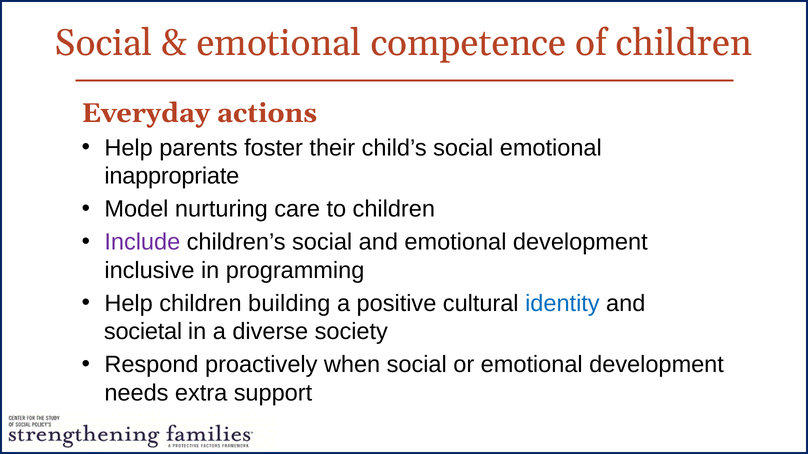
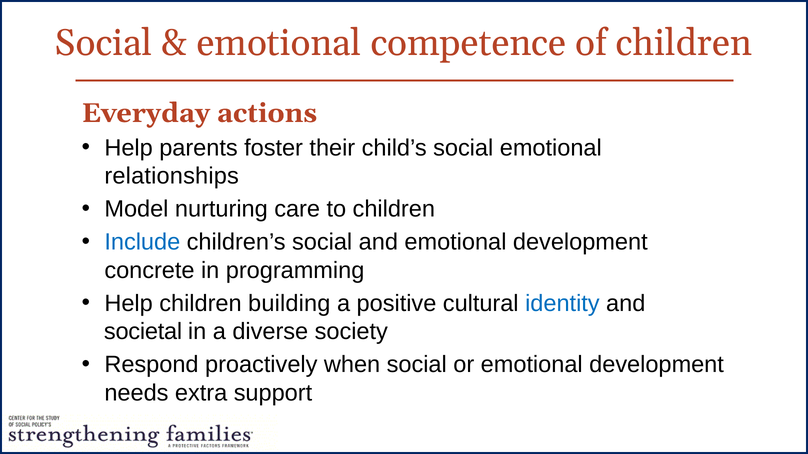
inappropriate: inappropriate -> relationships (172, 176)
Include colour: purple -> blue (142, 242)
inclusive: inclusive -> concrete (149, 271)
